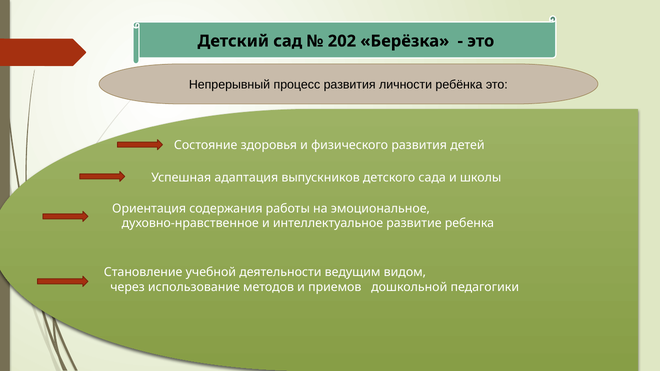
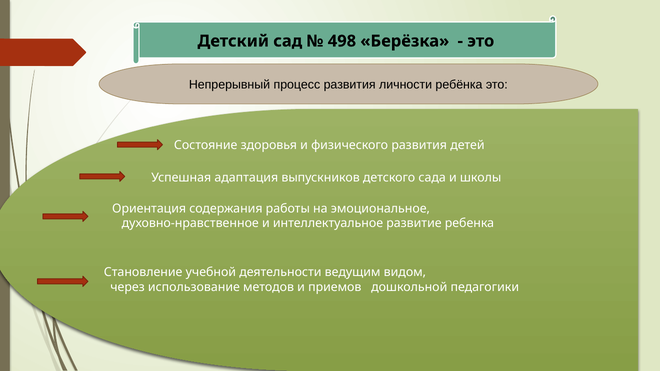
202: 202 -> 498 (342, 41)
